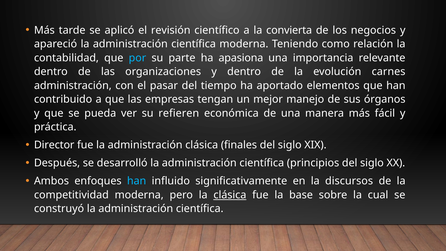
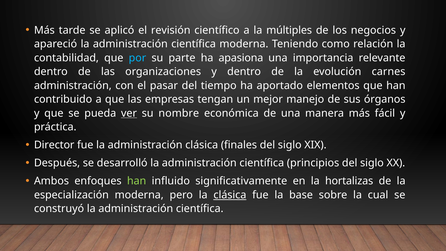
convierta: convierta -> múltiples (289, 30)
ver underline: none -> present (129, 113)
refieren: refieren -> nombre (179, 113)
han colour: light blue -> light green (137, 181)
discursos: discursos -> hortalizas (349, 181)
competitividad: competitividad -> especialización (71, 195)
